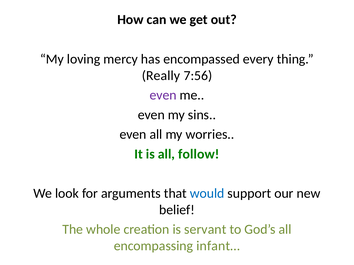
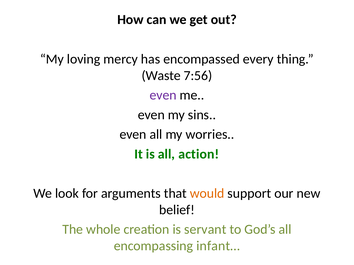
Really: Really -> Waste (161, 76)
follow: follow -> action (199, 154)
would colour: blue -> orange (207, 194)
